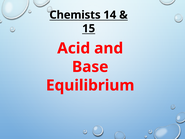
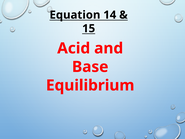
Chemists: Chemists -> Equation (75, 15)
